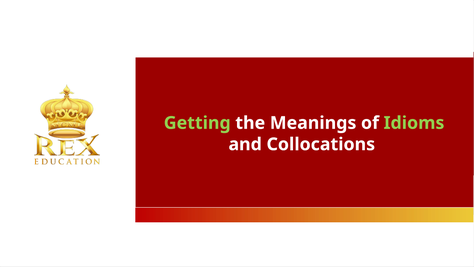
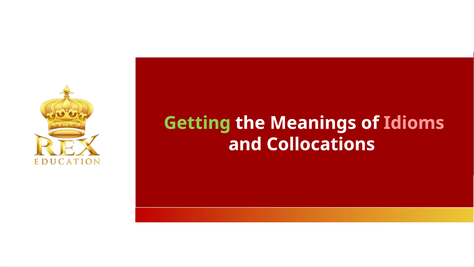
Idioms colour: light green -> pink (414, 123)
